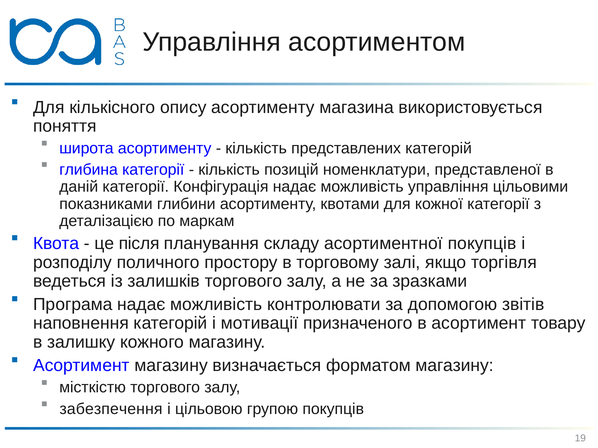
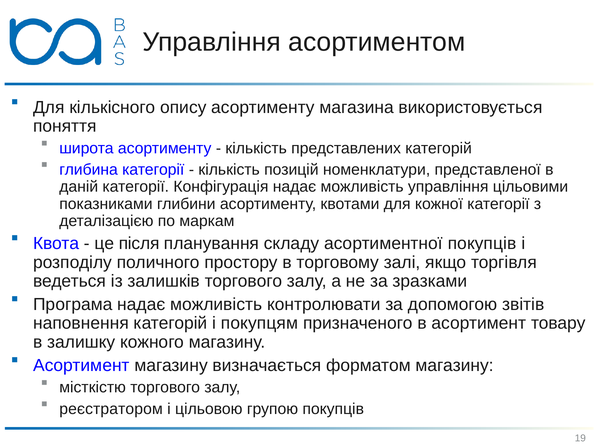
мотивації: мотивації -> покупцям (260, 324)
забезпечення: забезпечення -> реєстратором (111, 409)
